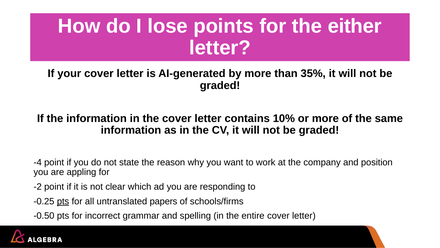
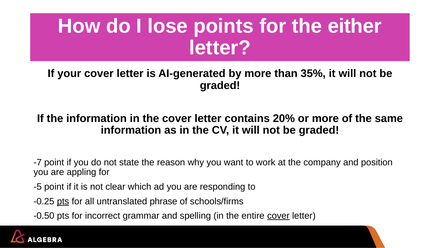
10%: 10% -> 20% (284, 118)
-4: -4 -> -7 (38, 162)
-2: -2 -> -5 (38, 186)
papers: papers -> phrase (164, 201)
cover underline: none -> present (278, 215)
